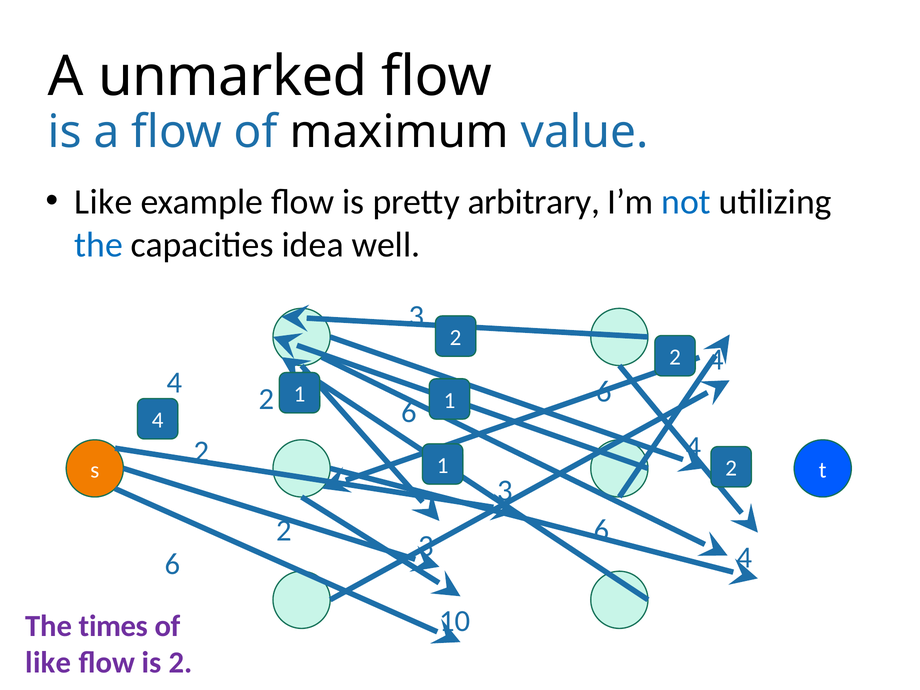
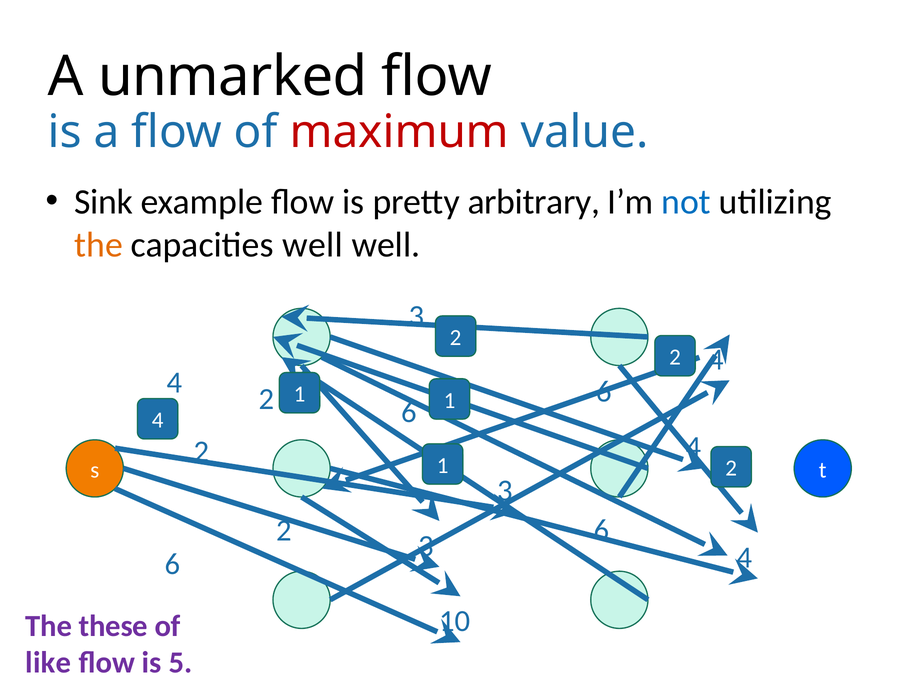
maximum colour: black -> red (399, 132)
Like: Like -> Sink (104, 202)
the colour: blue -> orange (99, 245)
capacities idea: idea -> well (313, 245)
times: times -> these (113, 626)
is 2: 2 -> 5 (180, 663)
